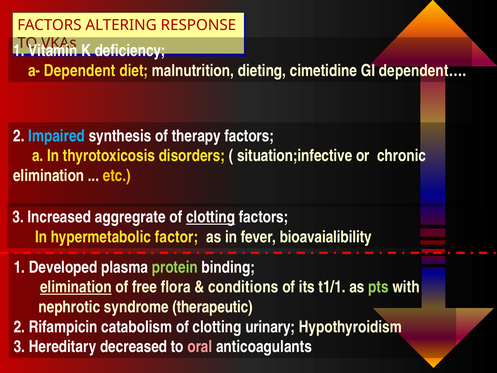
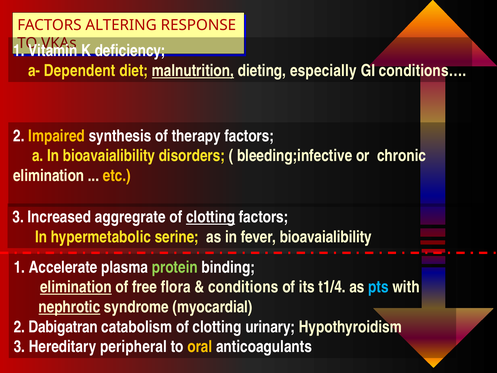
malnutrition underline: none -> present (193, 71)
cimetidine: cimetidine -> especially (323, 71)
dependent…: dependent… -> conditions… (423, 71)
Impaired colour: light blue -> yellow (57, 136)
In thyrotoxicosis: thyrotoxicosis -> bioavaialibility (109, 156)
situation;infective: situation;infective -> bleeding;infective (295, 156)
factor: factor -> serine (177, 237)
Developed: Developed -> Accelerate (63, 267)
t1/1: t1/1 -> t1/4 (332, 287)
pts colour: light green -> light blue (379, 287)
nephrotic underline: none -> present (69, 307)
therapeutic: therapeutic -> myocardial (213, 307)
Rifampicin: Rifampicin -> Dabigatran (63, 327)
decreased: decreased -> peripheral (134, 347)
oral colour: pink -> yellow (200, 347)
